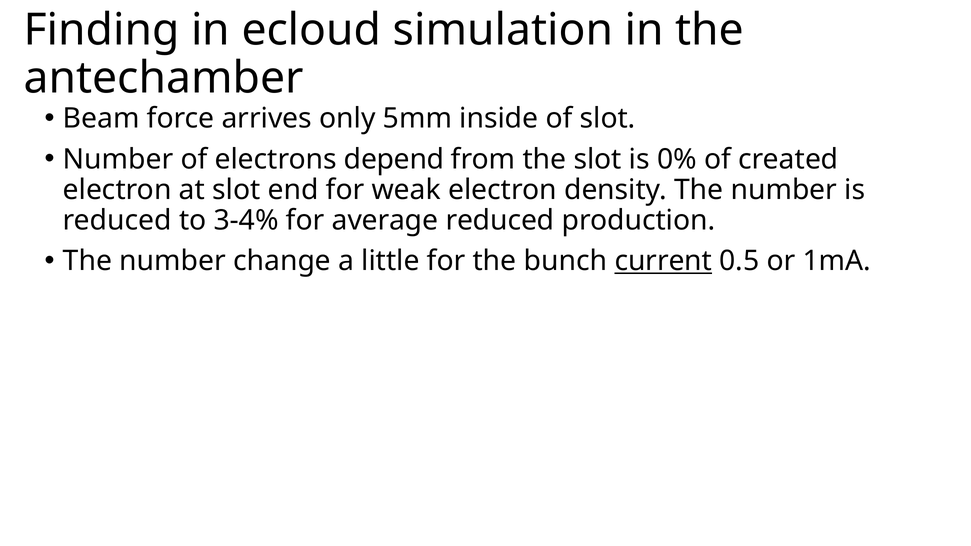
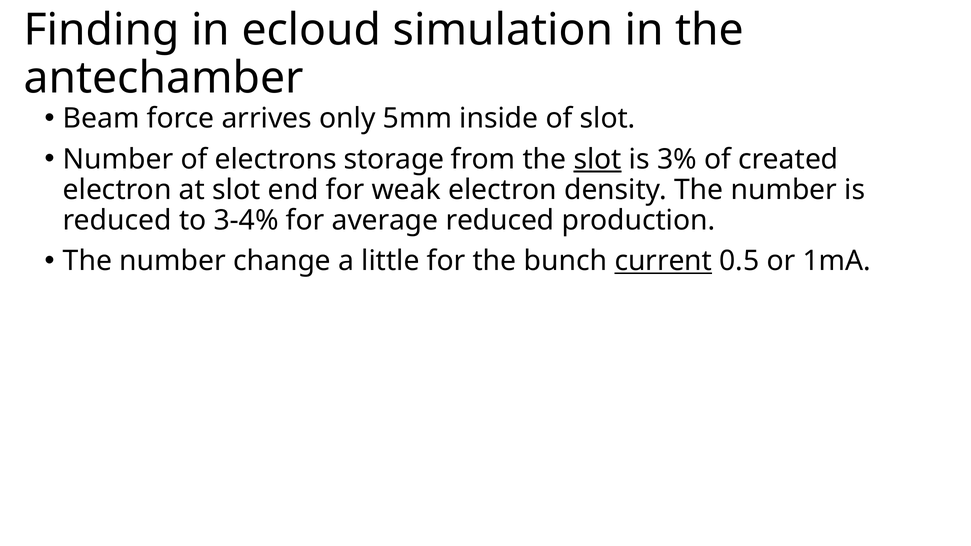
depend: depend -> storage (394, 159)
slot underline: none -> present (598, 159)
0%: 0% -> 3% (677, 159)
